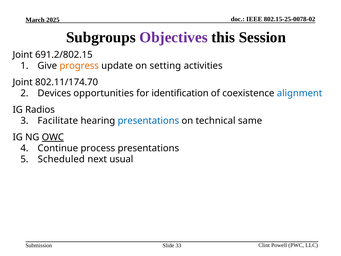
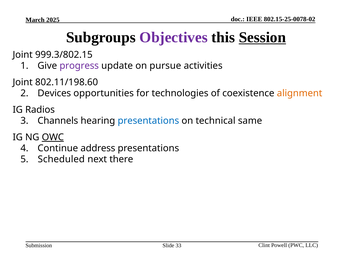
Session underline: none -> present (262, 37)
691.2/802.15: 691.2/802.15 -> 999.3/802.15 (64, 55)
progress colour: orange -> purple (79, 66)
setting: setting -> pursue (165, 66)
802.11/174.70: 802.11/174.70 -> 802.11/198.60 (67, 82)
identification: identification -> technologies (180, 93)
alignment colour: blue -> orange (300, 93)
Facilitate: Facilitate -> Channels (58, 121)
process: process -> address (98, 148)
usual: usual -> there (121, 159)
